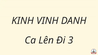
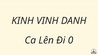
3: 3 -> 0 (71, 40)
